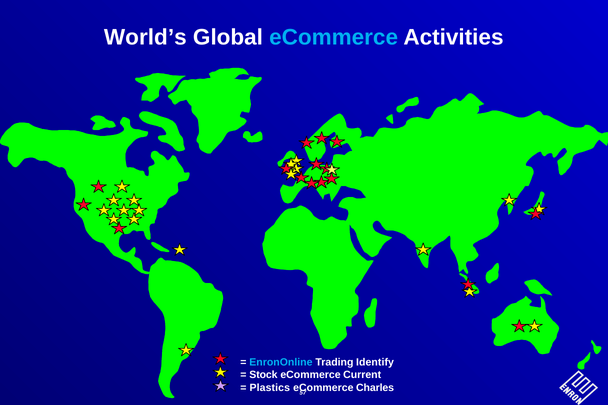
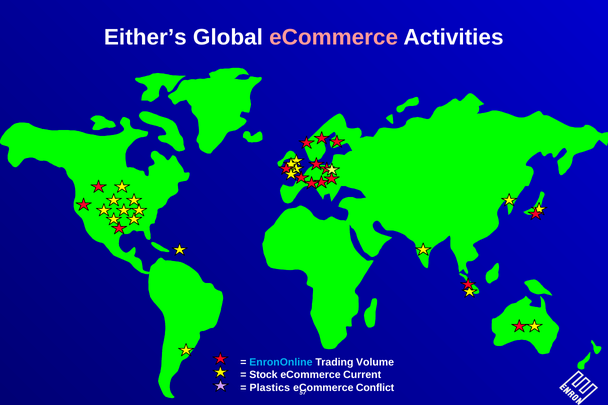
World’s: World’s -> Either’s (145, 37)
eCommerce colour: light blue -> pink (334, 37)
Identify: Identify -> Volume (375, 363)
Charles: Charles -> Conflict (375, 388)
